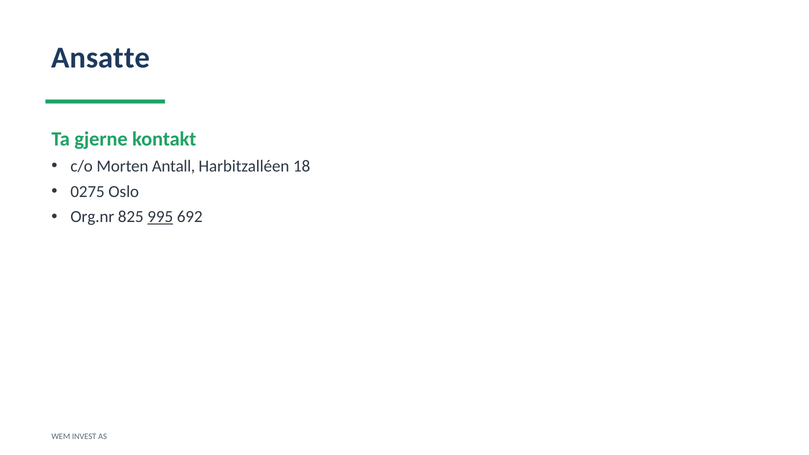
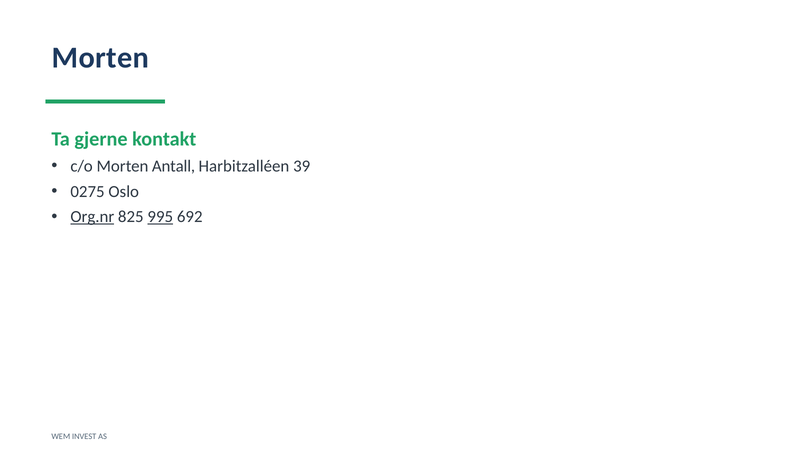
Ansatte: Ansatte -> Morten (101, 58)
18: 18 -> 39 (302, 166)
Org.nr underline: none -> present (92, 217)
